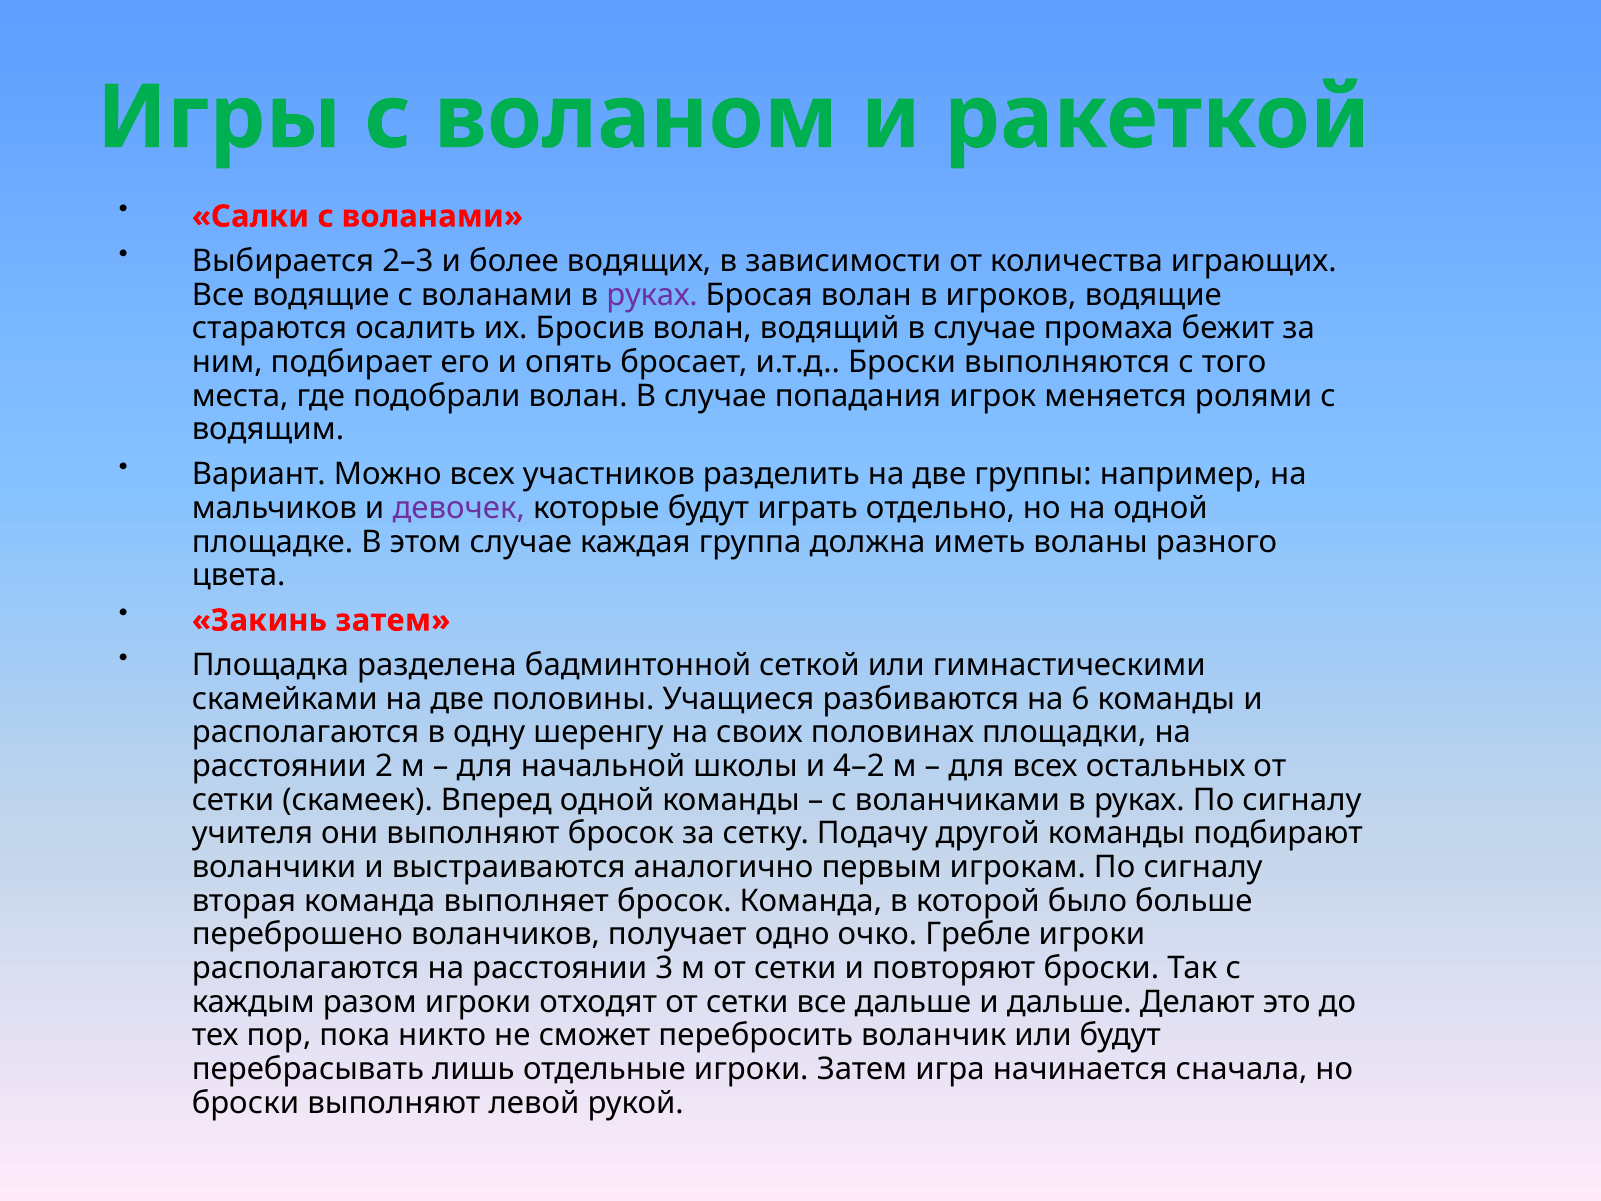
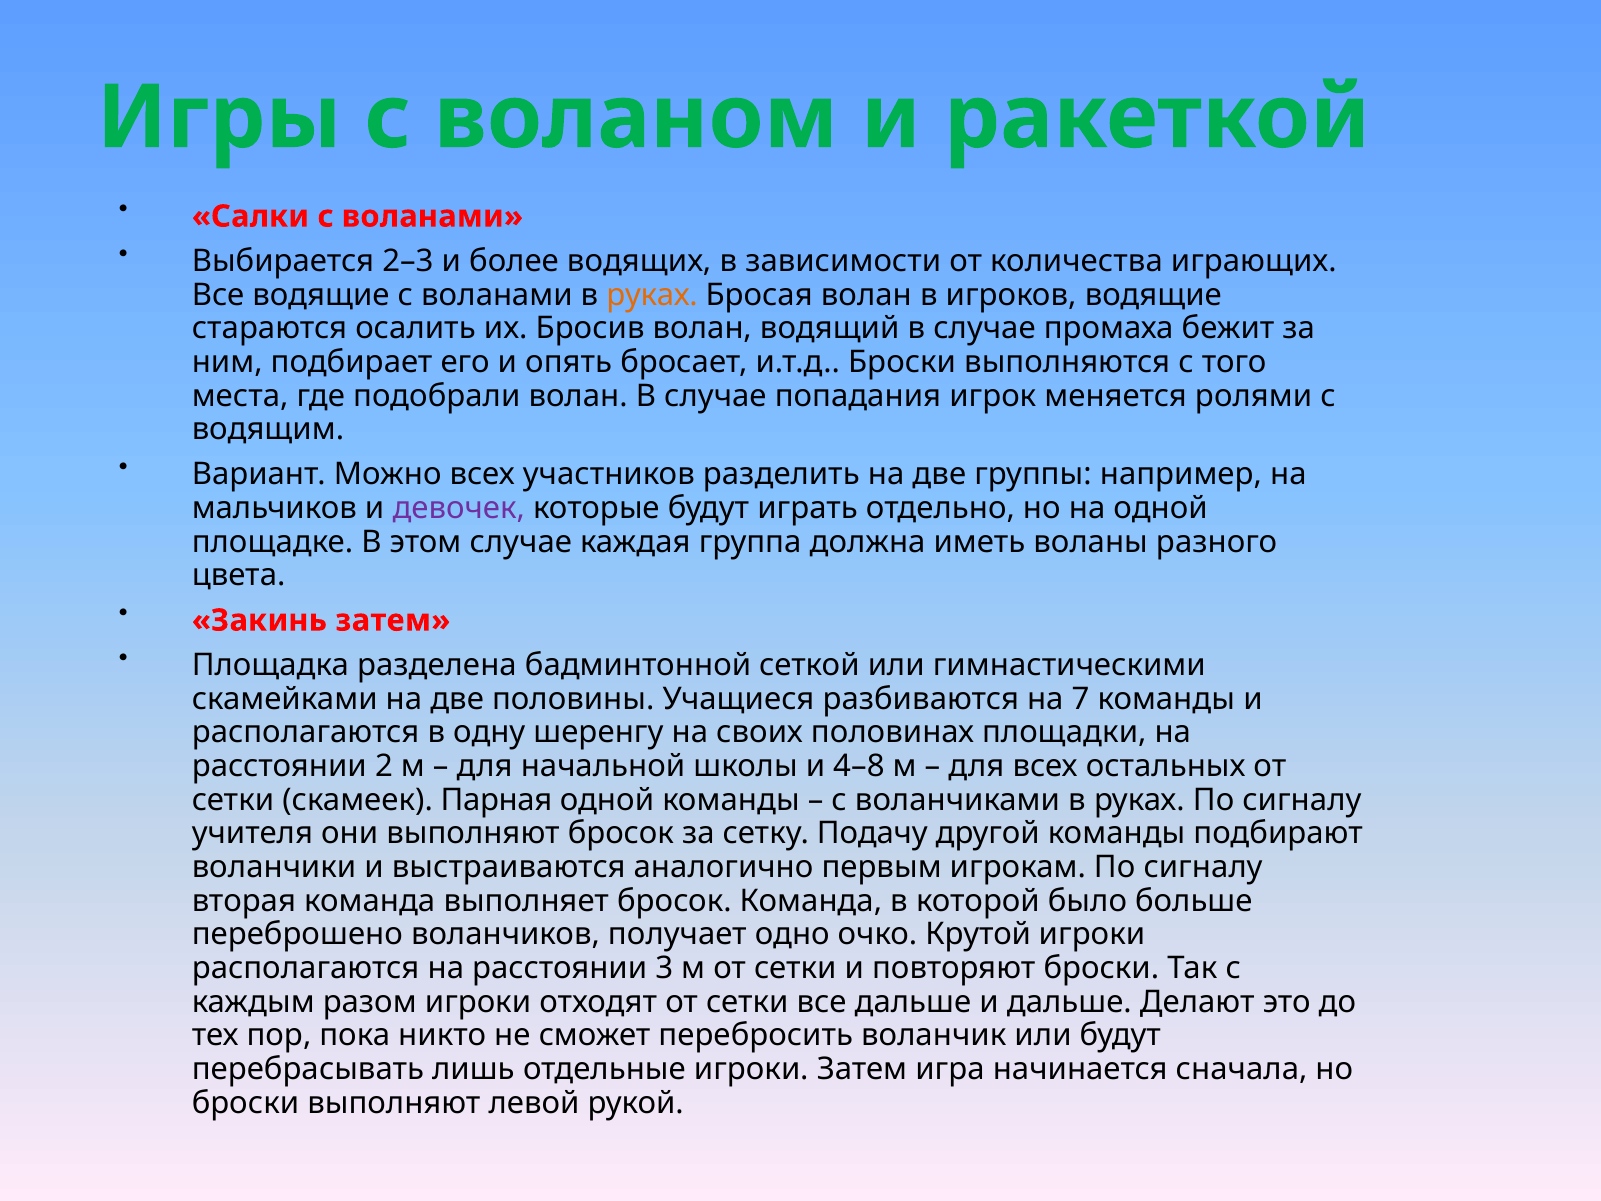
руках colour: purple -> orange (652, 295)
6: 6 -> 7 (1081, 699)
4–2: 4–2 -> 4–8 (859, 766)
Вперед: Вперед -> Парная (496, 800)
Гребле: Гребле -> Крутой (978, 934)
